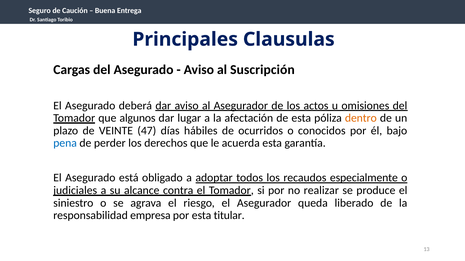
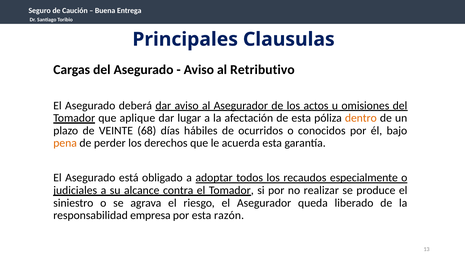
Suscripción: Suscripción -> Retributivo (262, 70)
algunos: algunos -> aplique (137, 118)
47: 47 -> 68 (147, 131)
pena colour: blue -> orange (65, 143)
titular: titular -> razón (229, 216)
